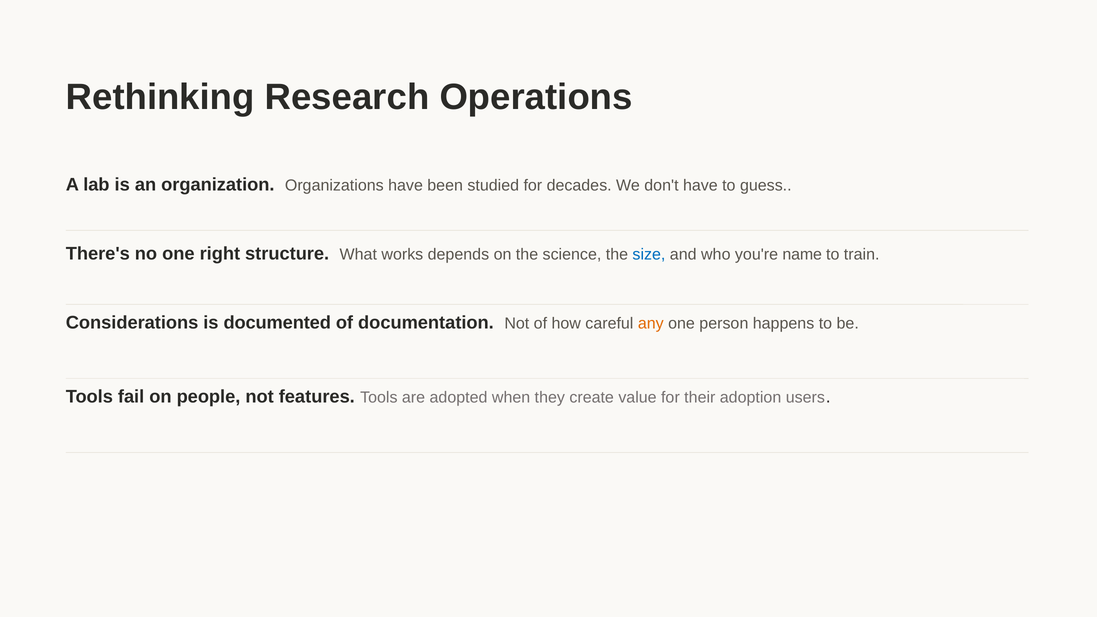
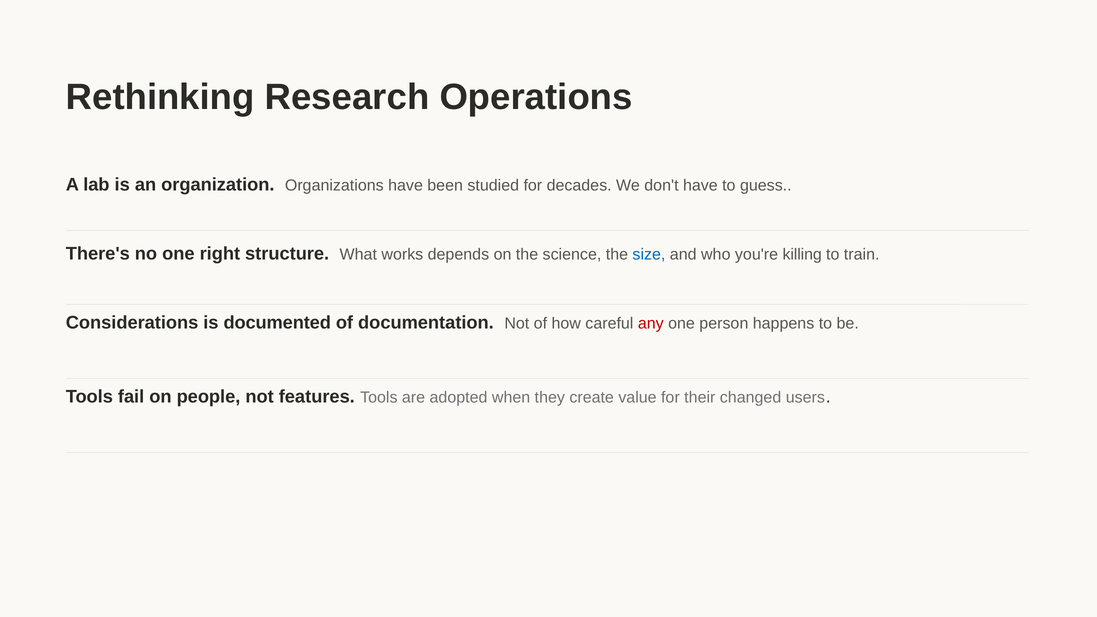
name: name -> killing (802, 255)
any colour: orange -> red (651, 324)
adoption: adoption -> changed (751, 398)
